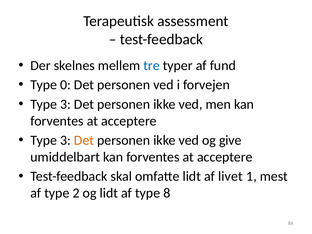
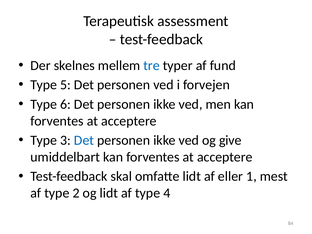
0: 0 -> 5 (65, 85)
3: 3 -> 6 (65, 104)
Det colour: orange -> blue (84, 140)
livet: livet -> eller (231, 176)
8: 8 -> 4 (167, 193)
